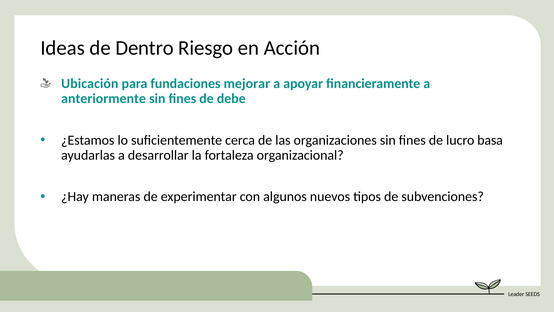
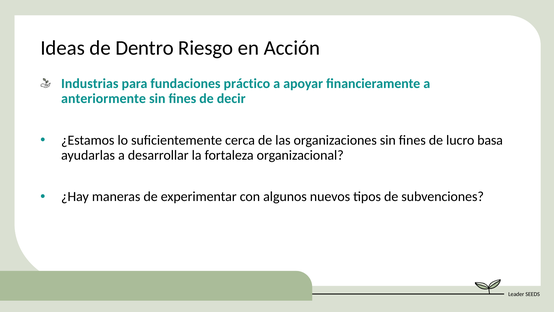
Ubicación: Ubicación -> Industrias (90, 84)
mejorar: mejorar -> práctico (247, 84)
debe: debe -> decir (231, 99)
